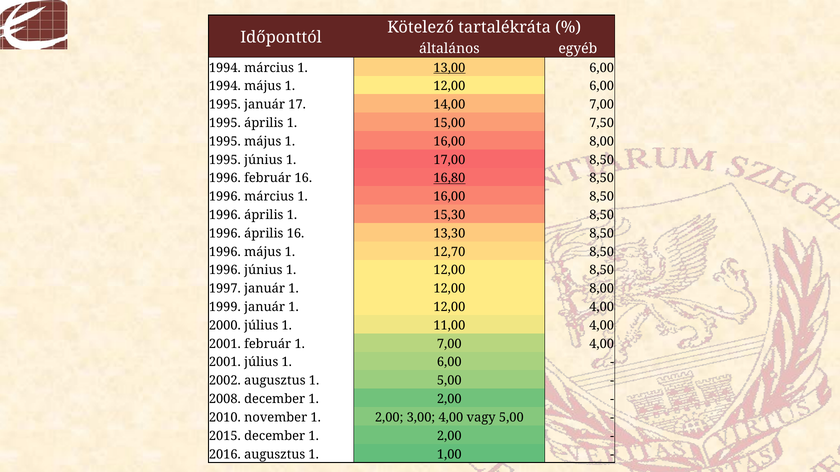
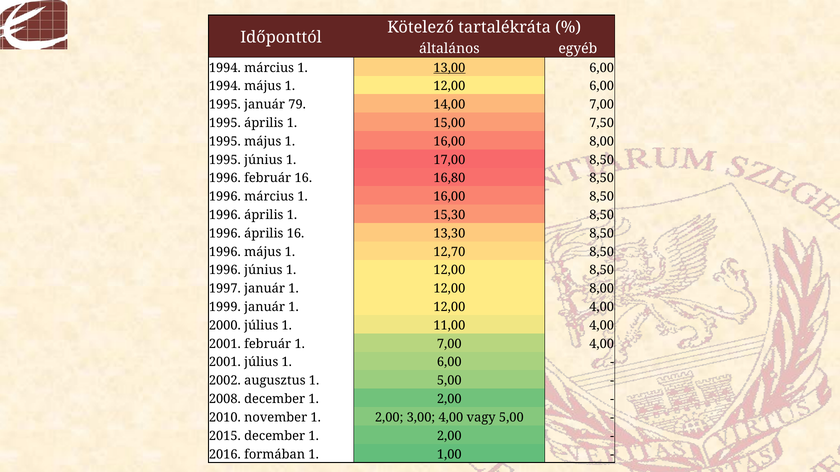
17: 17 -> 79 (297, 105)
16,80 underline: present -> none (449, 178)
2016 augusztus: augusztus -> formában (275, 455)
